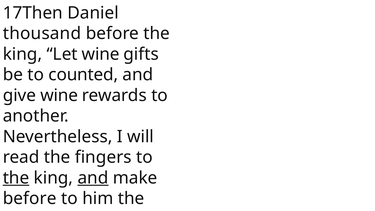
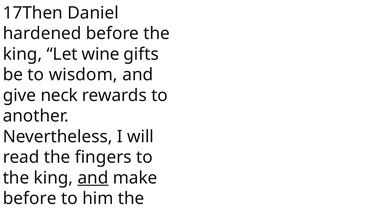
thousand: thousand -> hardened (42, 34)
counted: counted -> wisdom (83, 75)
give wine: wine -> neck (59, 95)
the underline: present -> none (16, 178)
